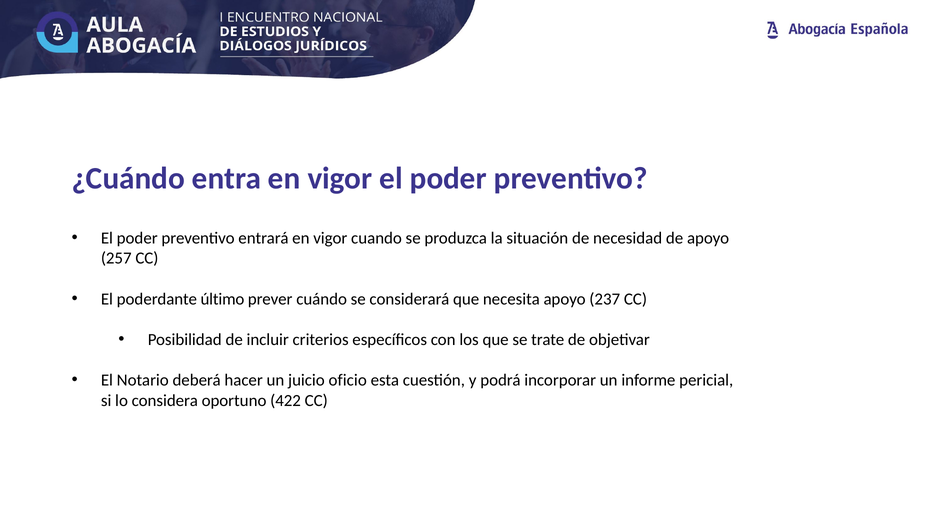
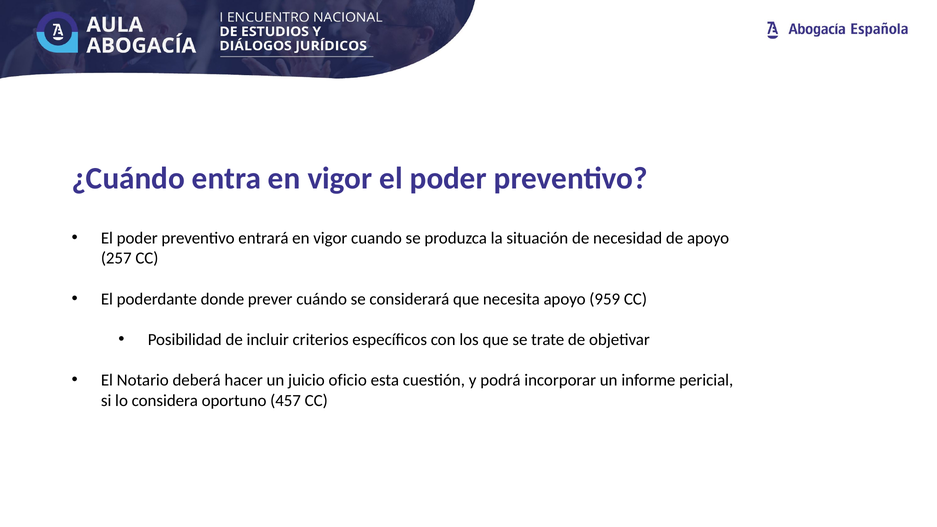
último: último -> donde (222, 299)
237: 237 -> 959 (605, 299)
422: 422 -> 457 (286, 401)
